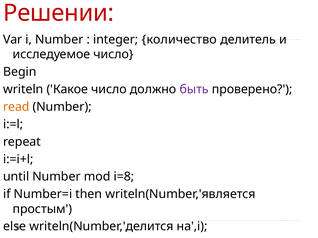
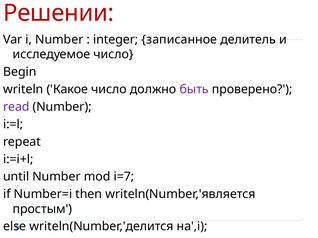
количество: количество -> записанное (179, 40)
read colour: orange -> purple (16, 107)
i=8: i=8 -> i=7 (124, 177)
